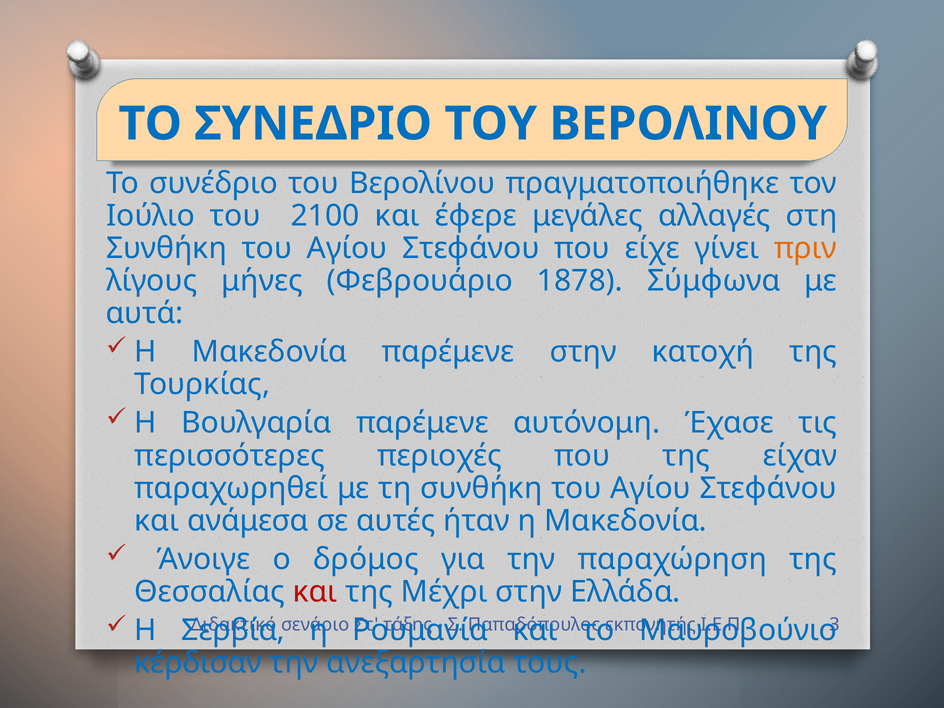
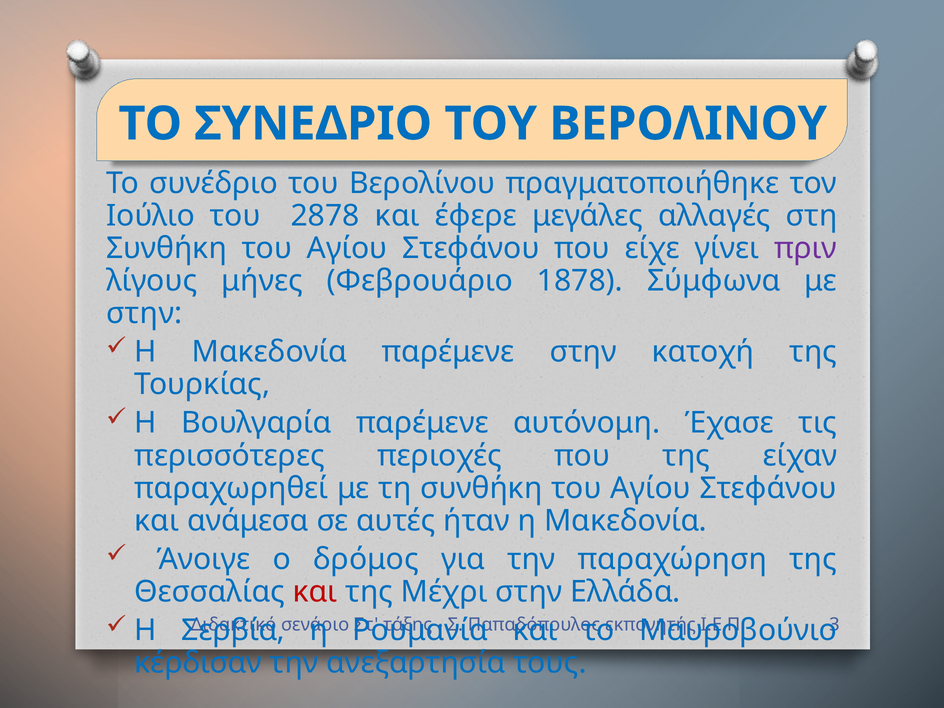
2100: 2100 -> 2878 (325, 216)
πριν colour: orange -> purple (806, 248)
αυτά: αυτά -> στην (144, 313)
